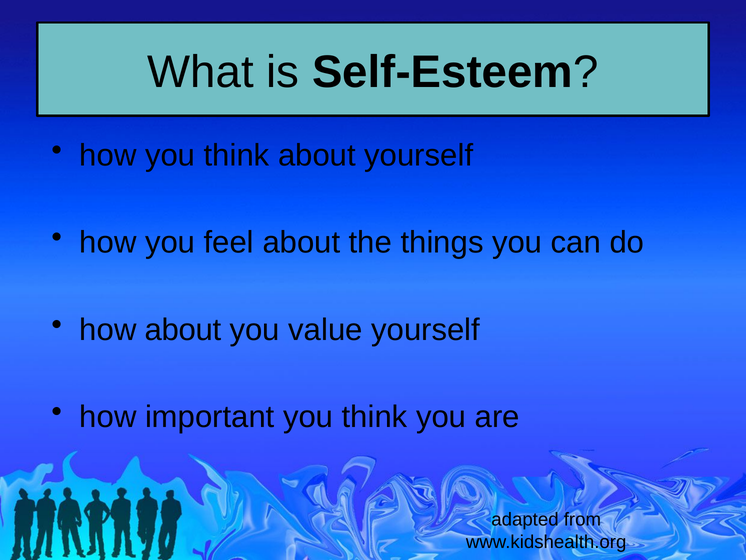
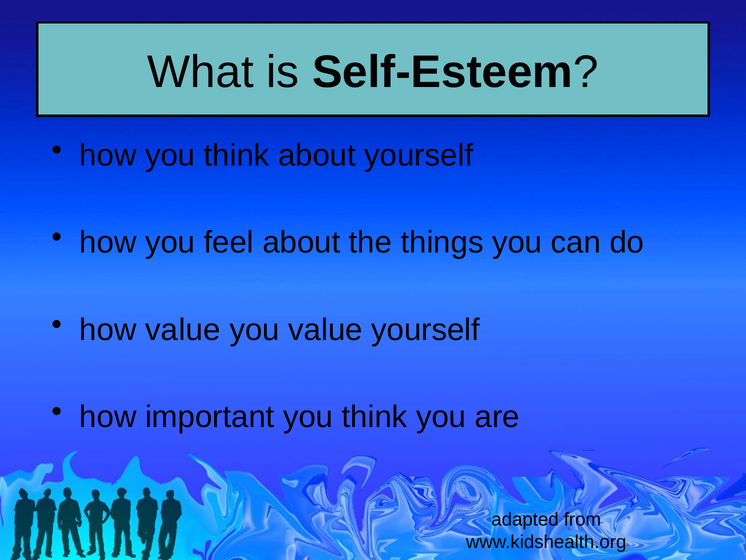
how about: about -> value (183, 329)
